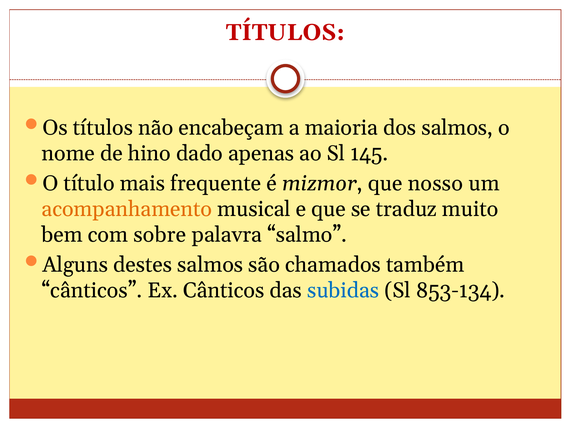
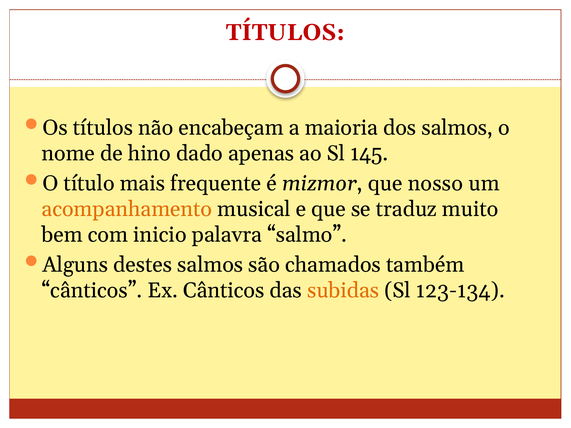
sobre: sobre -> inicio (160, 235)
subidas colour: blue -> orange (343, 291)
853-134: 853-134 -> 123-134 (460, 291)
